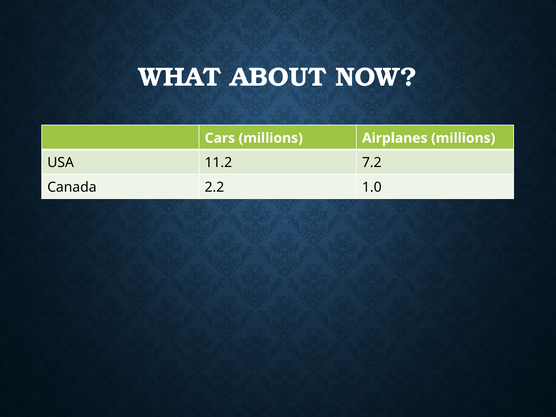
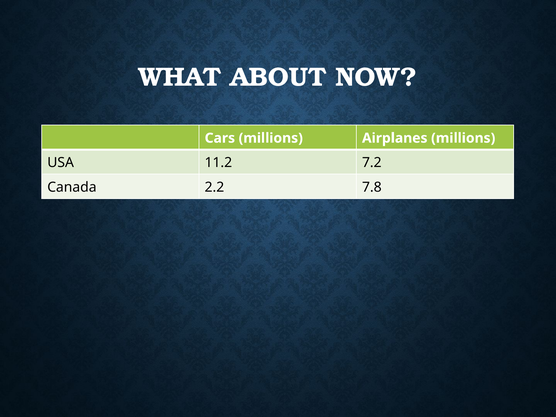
1.0: 1.0 -> 7.8 (372, 187)
